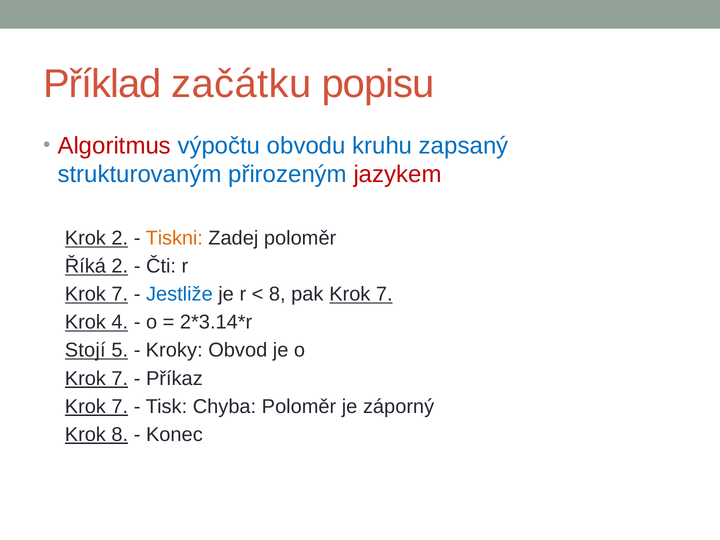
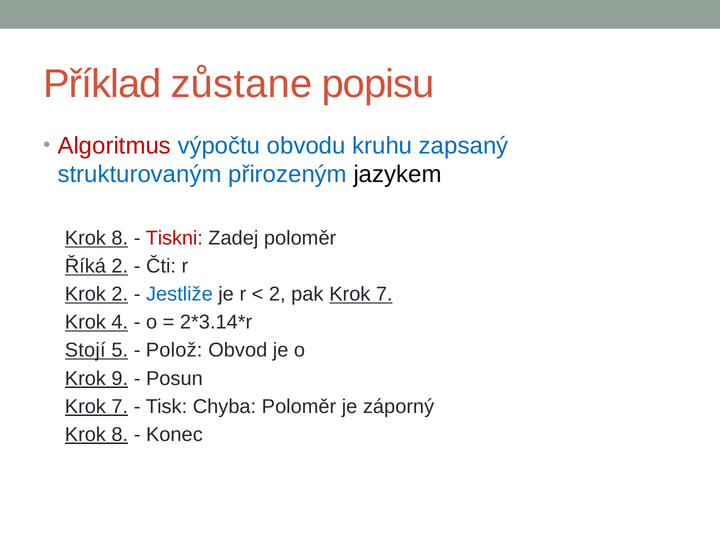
začátku: začátku -> zůstane (241, 84)
jazykem colour: red -> black (398, 174)
2: 2 -> 8 (120, 238)
Tiskni colour: orange -> red (174, 238)
7: 7 -> 2 (120, 294)
8: 8 -> 2 (277, 294)
Kroky: Kroky -> Polož (174, 350)
7: 7 -> 9 (120, 378)
Příkaz: Příkaz -> Posun (174, 378)
